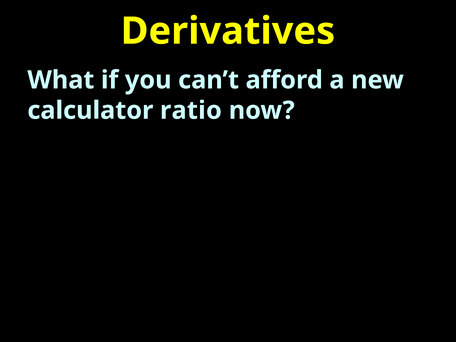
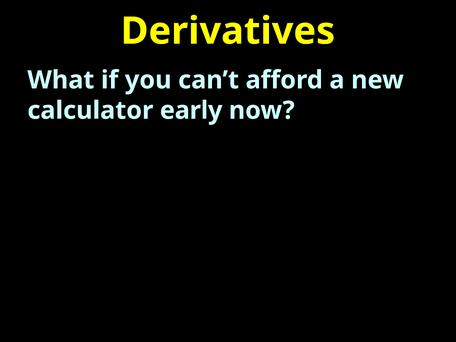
ratio: ratio -> early (191, 110)
